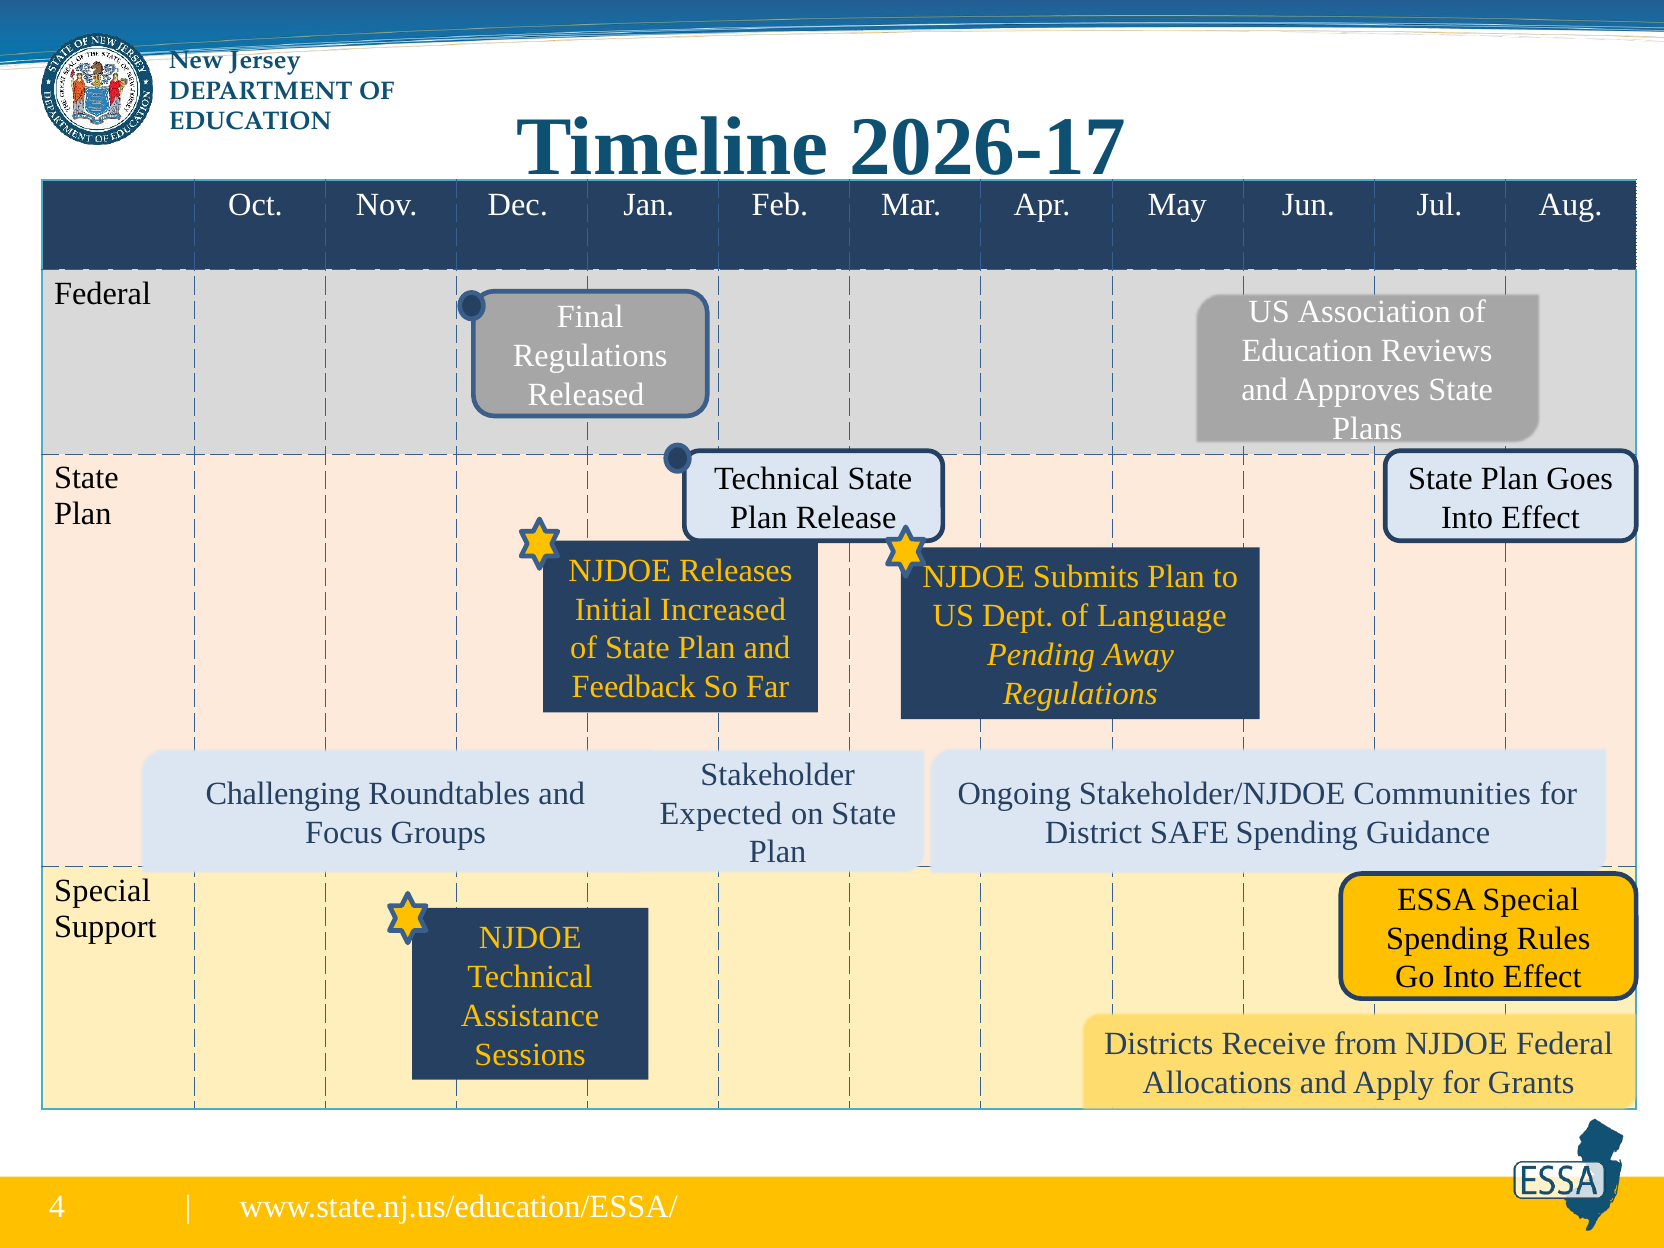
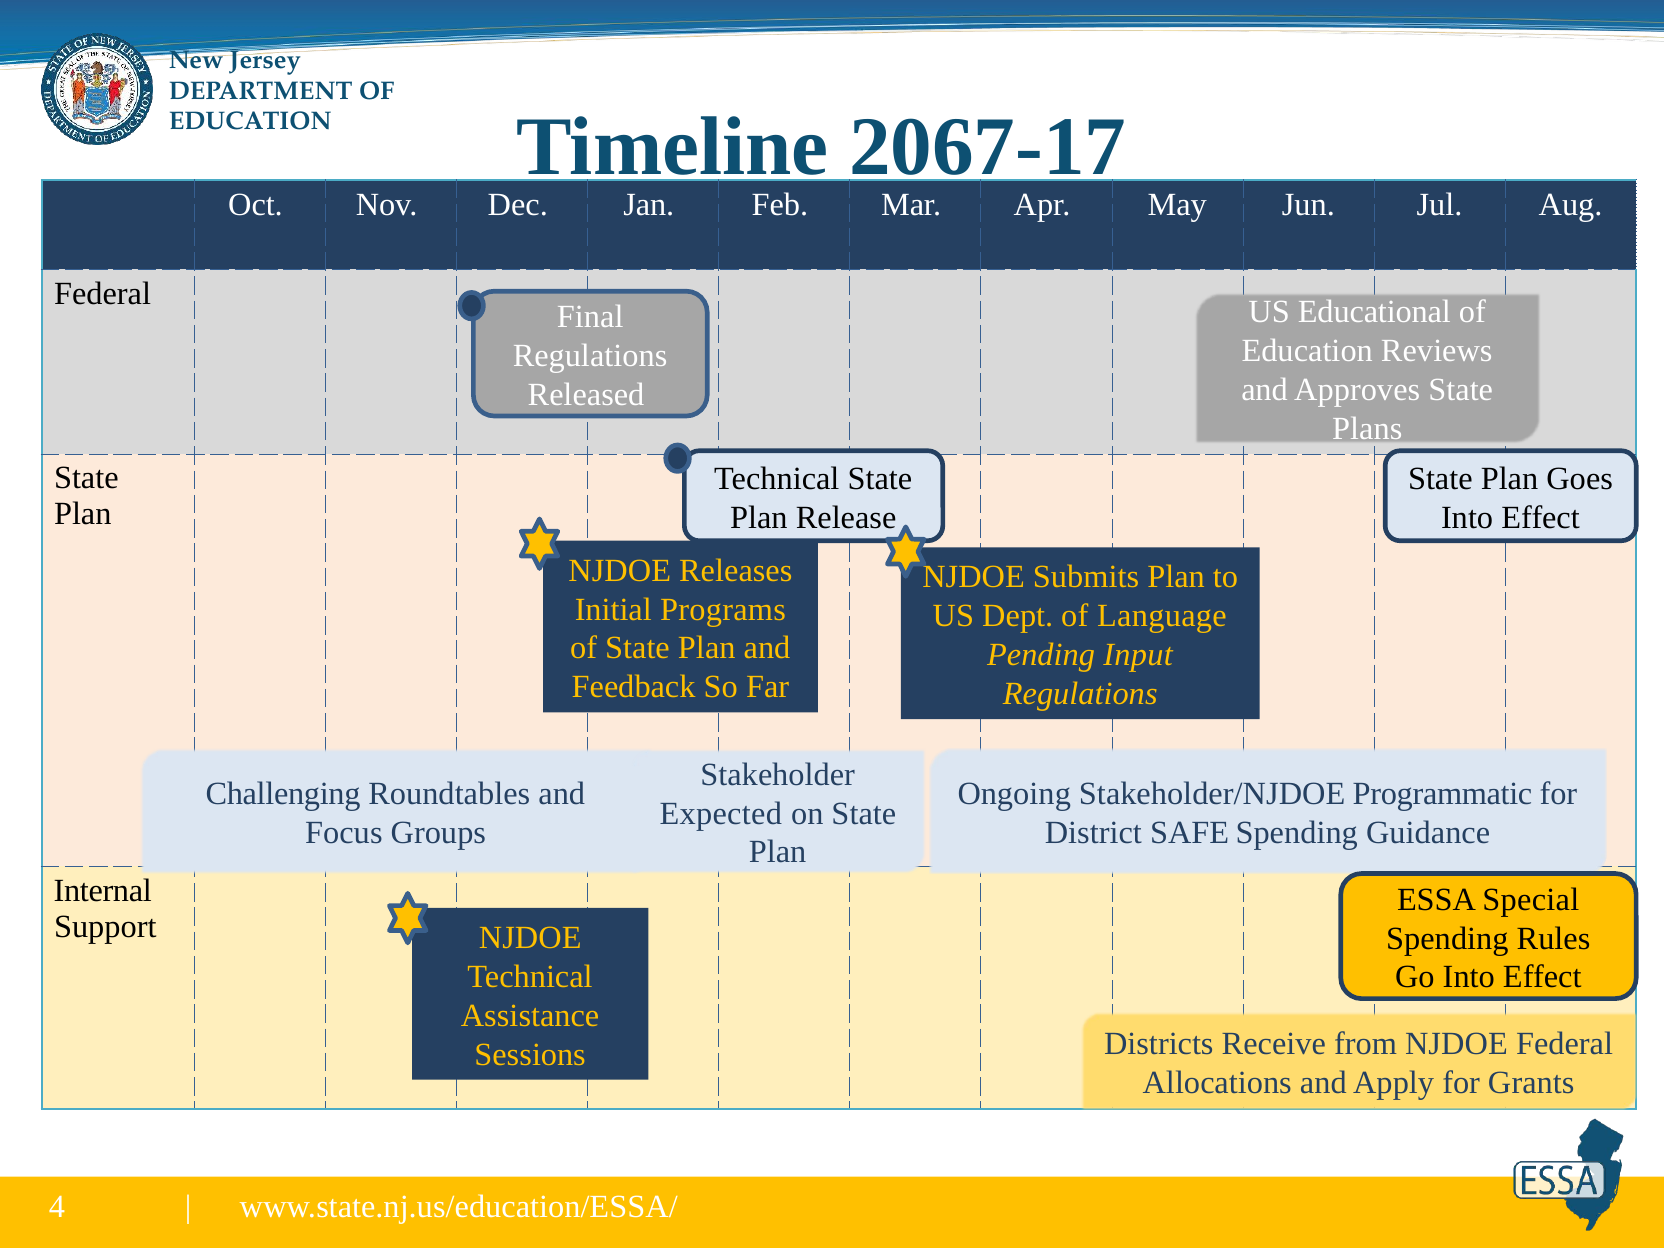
2026-17: 2026-17 -> 2067-17 (988, 147)
Association: Association -> Educational (1374, 312)
Increased: Increased -> Programs (723, 609)
Away: Away -> Input (1138, 655)
Communities: Communities -> Programmatic (1443, 794)
Special: Special -> Internal (103, 891)
